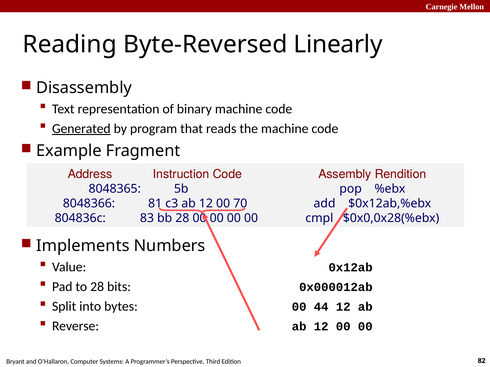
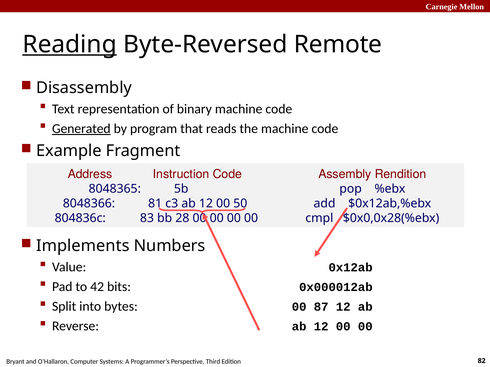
Reading underline: none -> present (70, 45)
Linearly: Linearly -> Remote (338, 45)
70: 70 -> 50 (240, 204)
to 28: 28 -> 42 (97, 287)
44: 44 -> 87 (321, 307)
